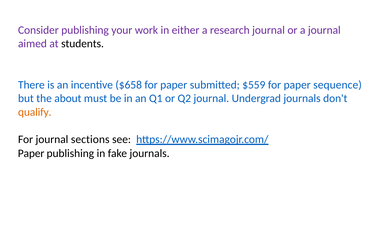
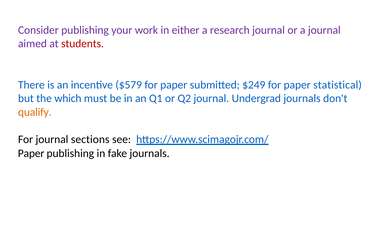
students colour: black -> red (83, 44)
$658: $658 -> $579 (129, 85)
$559: $559 -> $249 (254, 85)
sequence: sequence -> statistical (338, 85)
about: about -> which (68, 98)
